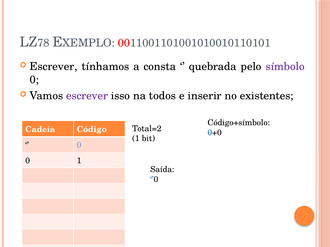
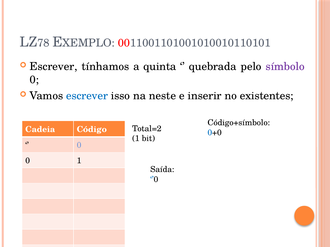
consta: consta -> quinta (160, 67)
escrever colour: purple -> blue (87, 96)
todos: todos -> neste (162, 96)
